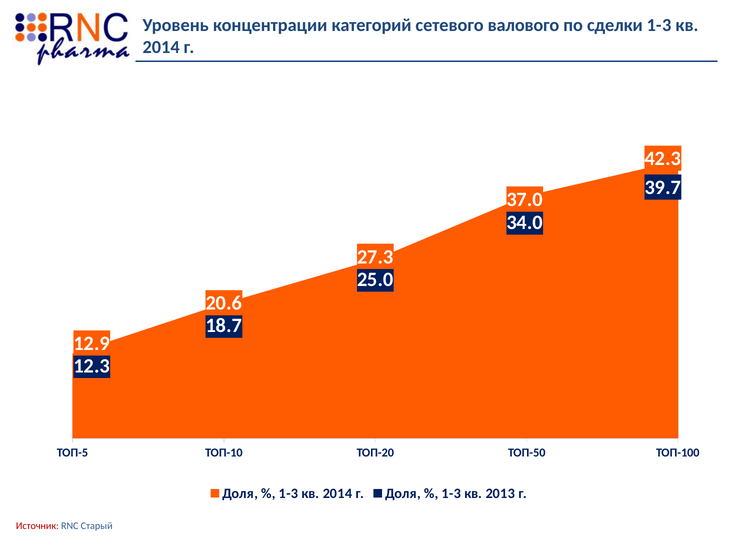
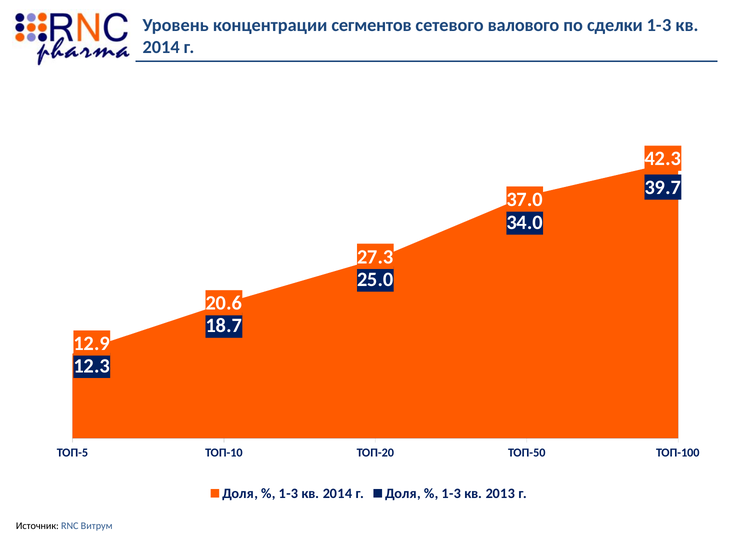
категорий: категорий -> сегментов (372, 25)
Источник colour: red -> black (37, 526)
Старый: Старый -> Витрум (97, 526)
